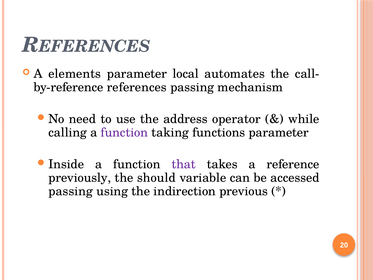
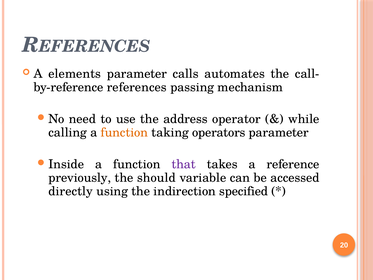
local: local -> calls (186, 74)
function colour: purple -> orange (124, 132)
functions: functions -> operators (219, 132)
passing: passing -> directly (71, 191)
previous: previous -> specified (244, 191)
